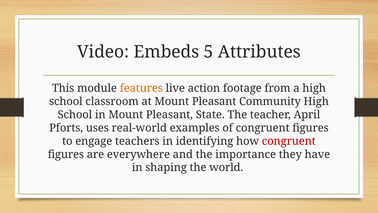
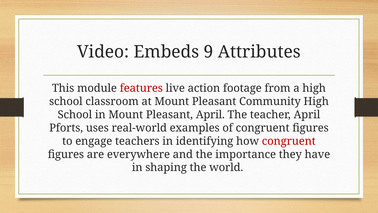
5: 5 -> 9 (208, 52)
features colour: orange -> red (141, 88)
Pleasant State: State -> April (210, 114)
